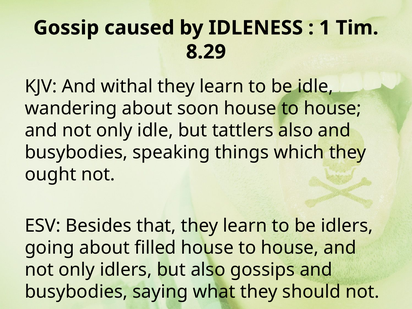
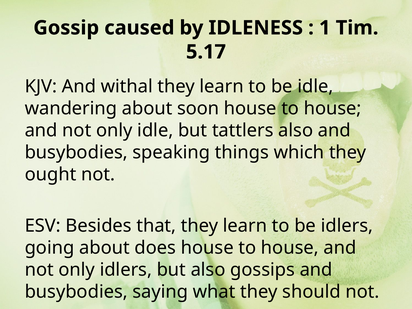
8.29: 8.29 -> 5.17 (206, 52)
filled: filled -> does (155, 248)
